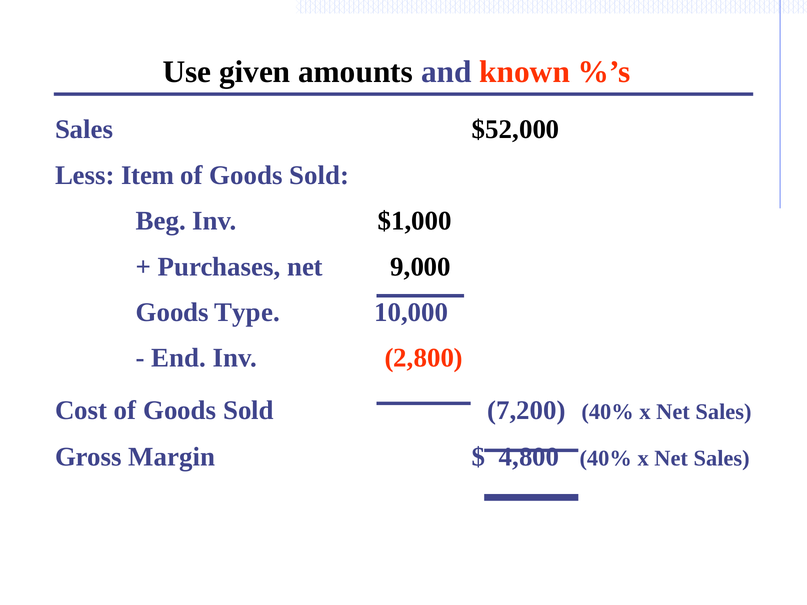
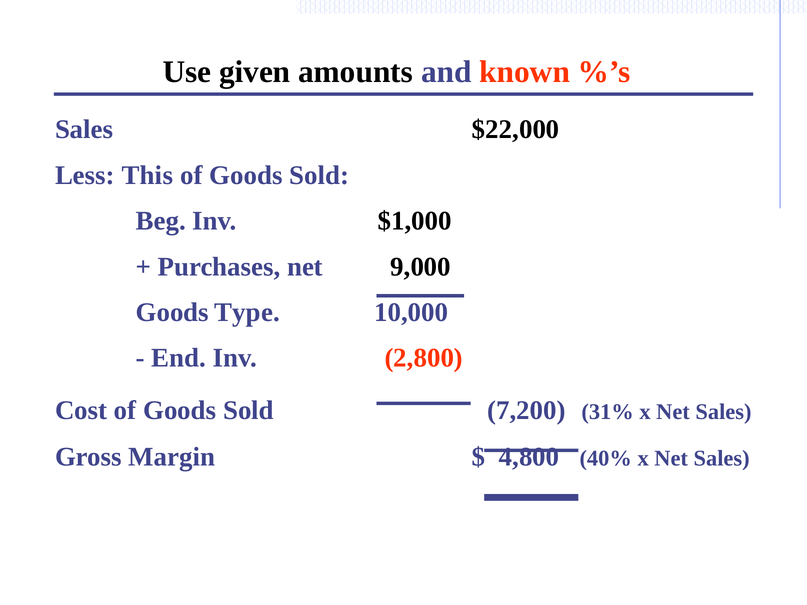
$52,000: $52,000 -> $22,000 (516, 130)
Item: Item -> This (147, 175)
7,200 40%: 40% -> 31% (608, 412)
